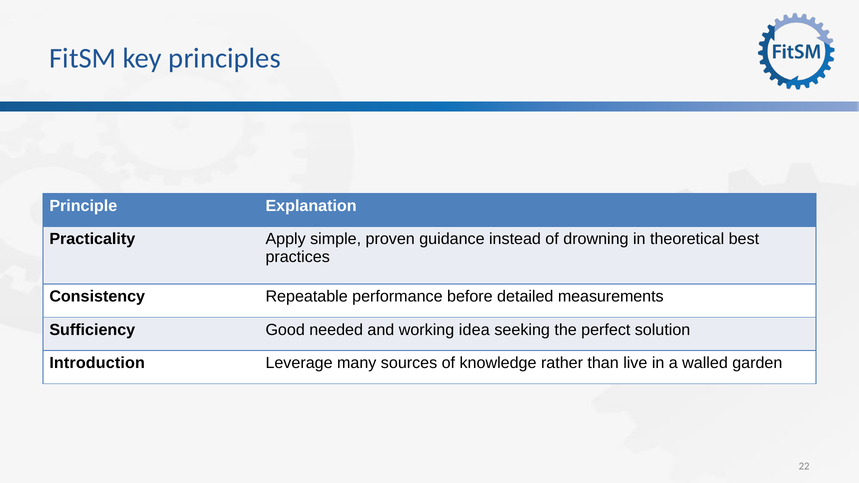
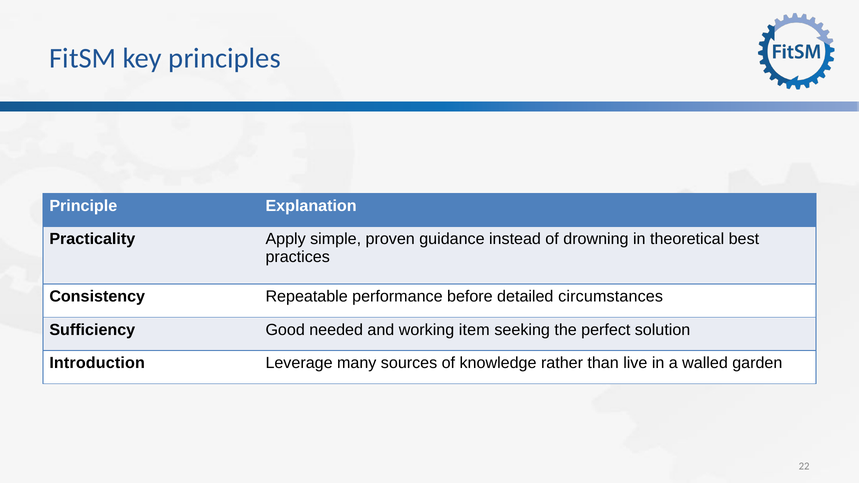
measurements: measurements -> circumstances (611, 297)
idea: idea -> item (474, 330)
